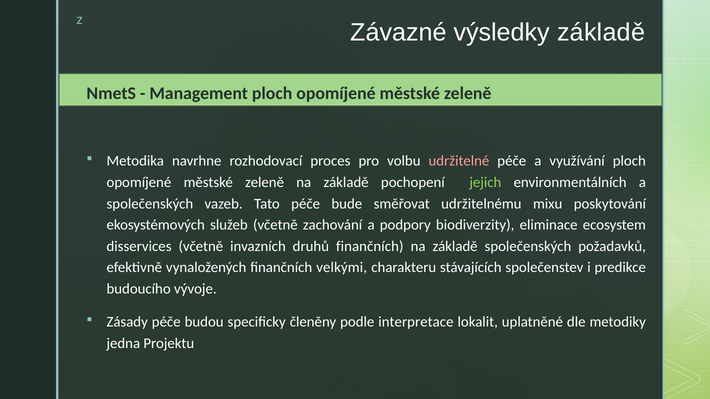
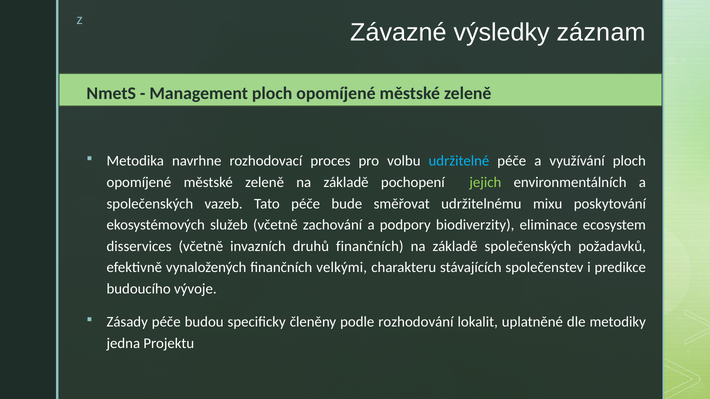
výsledky základě: základě -> záznam (601, 33)
udržitelné colour: pink -> light blue (459, 161)
interpretace: interpretace -> rozhodování (416, 322)
